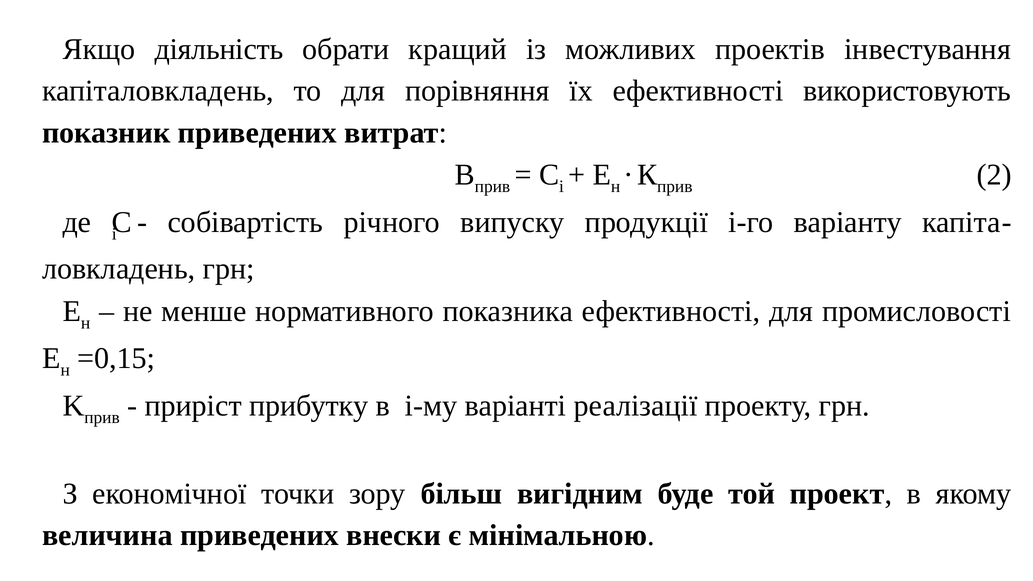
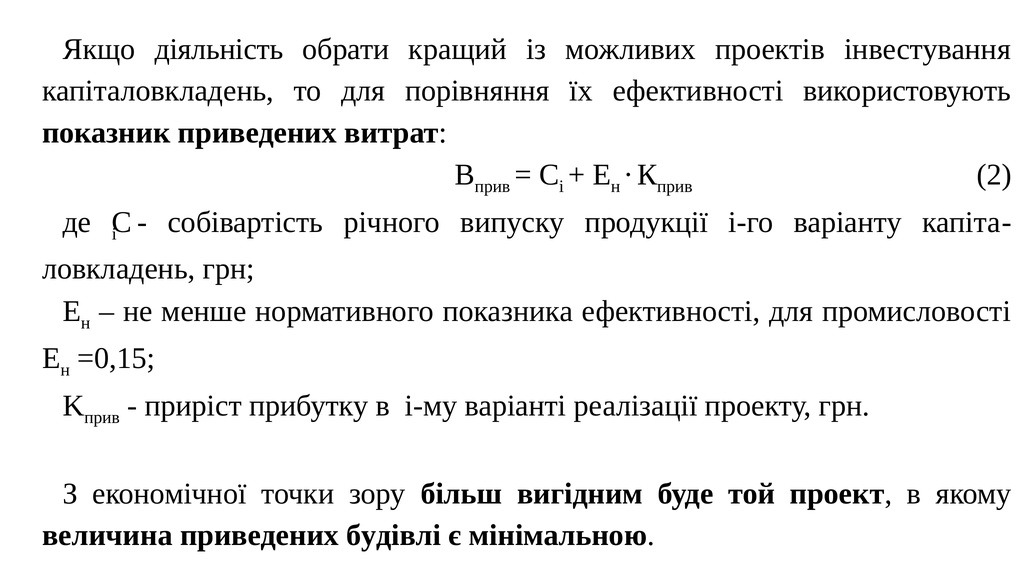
внески: внески -> будівлі (394, 535)
